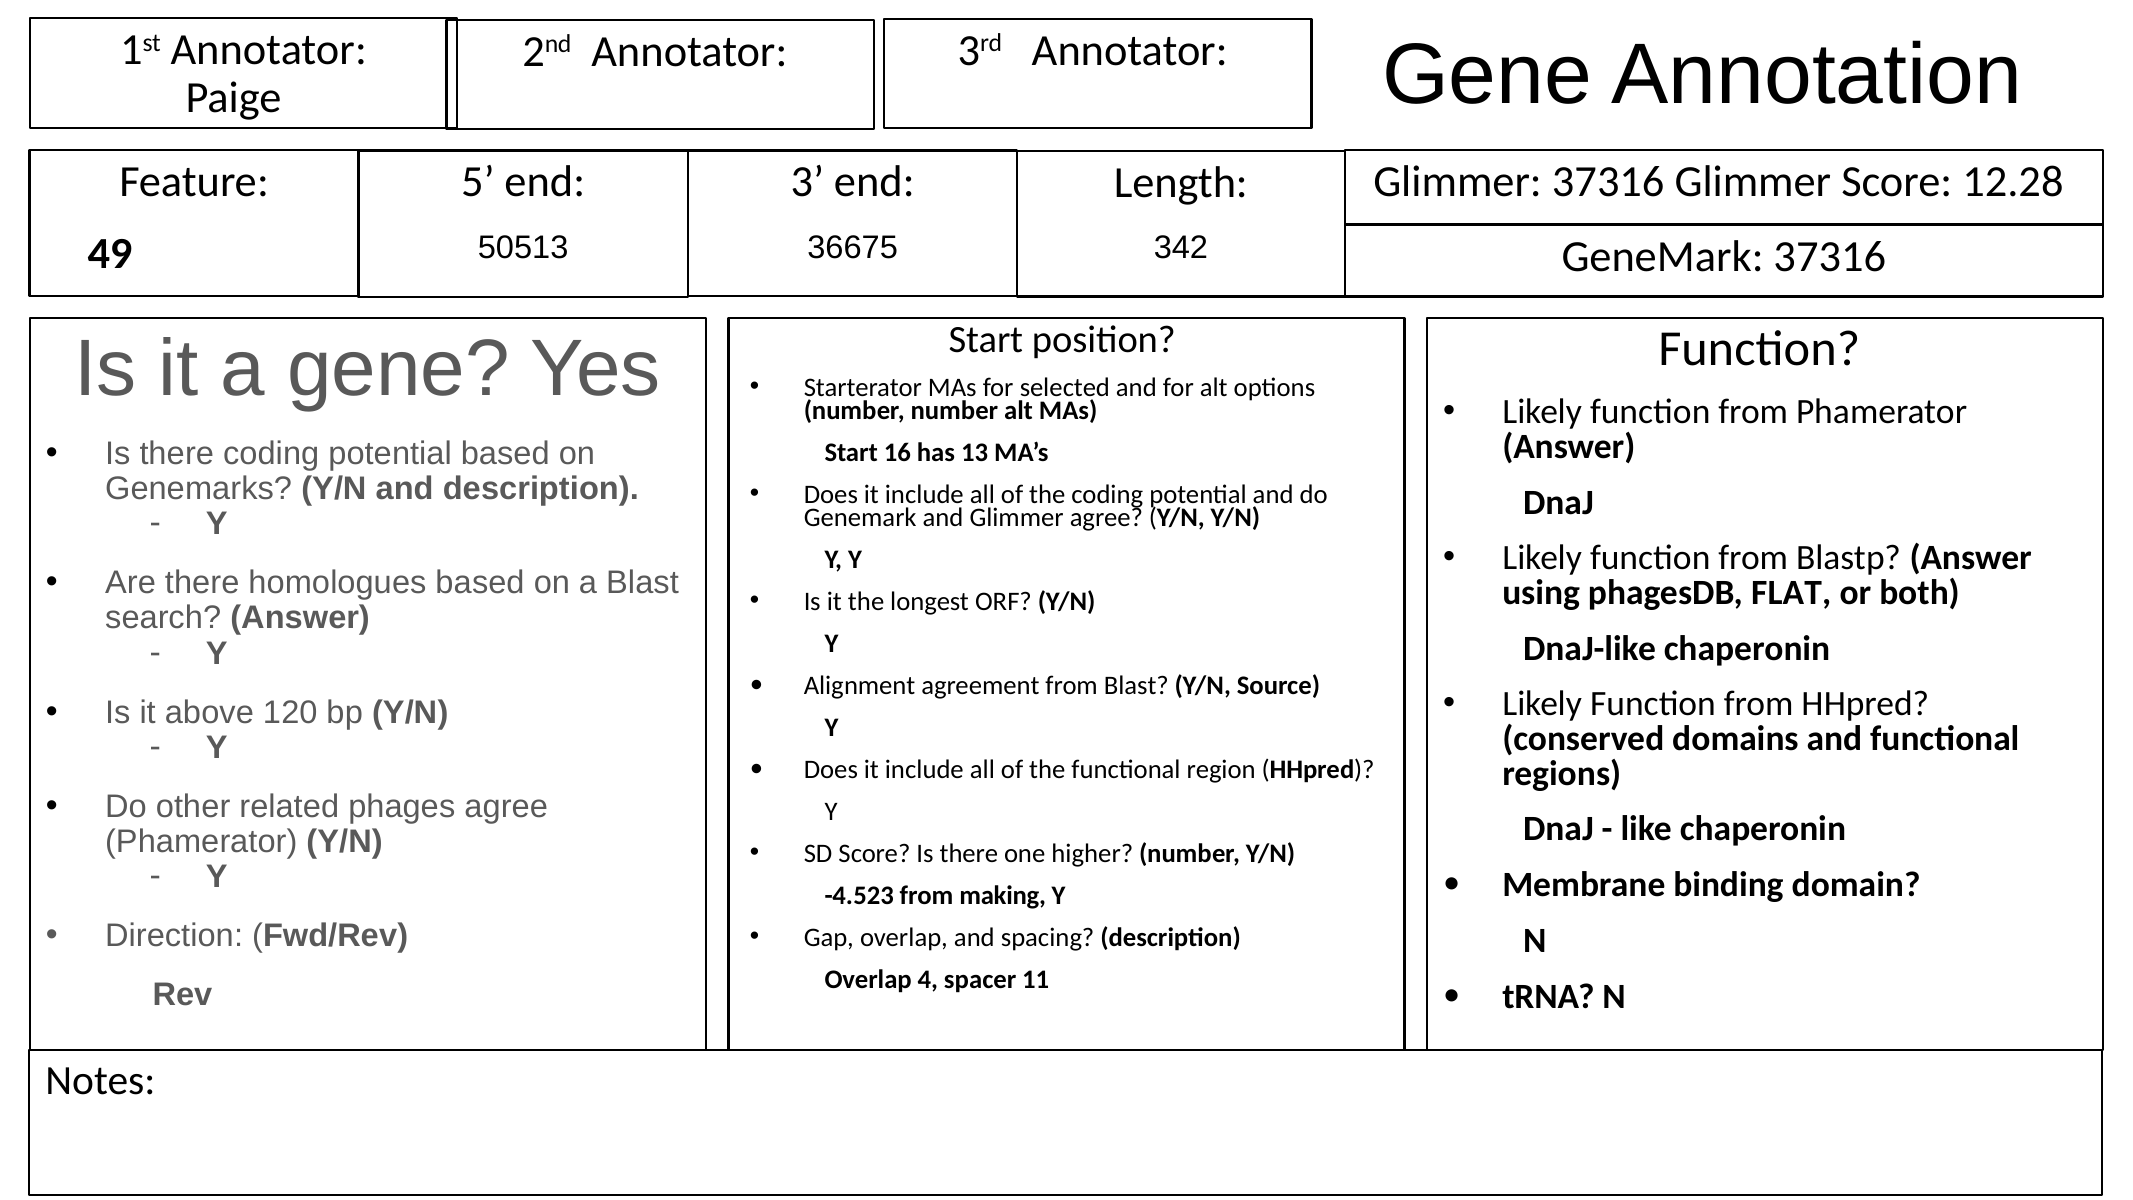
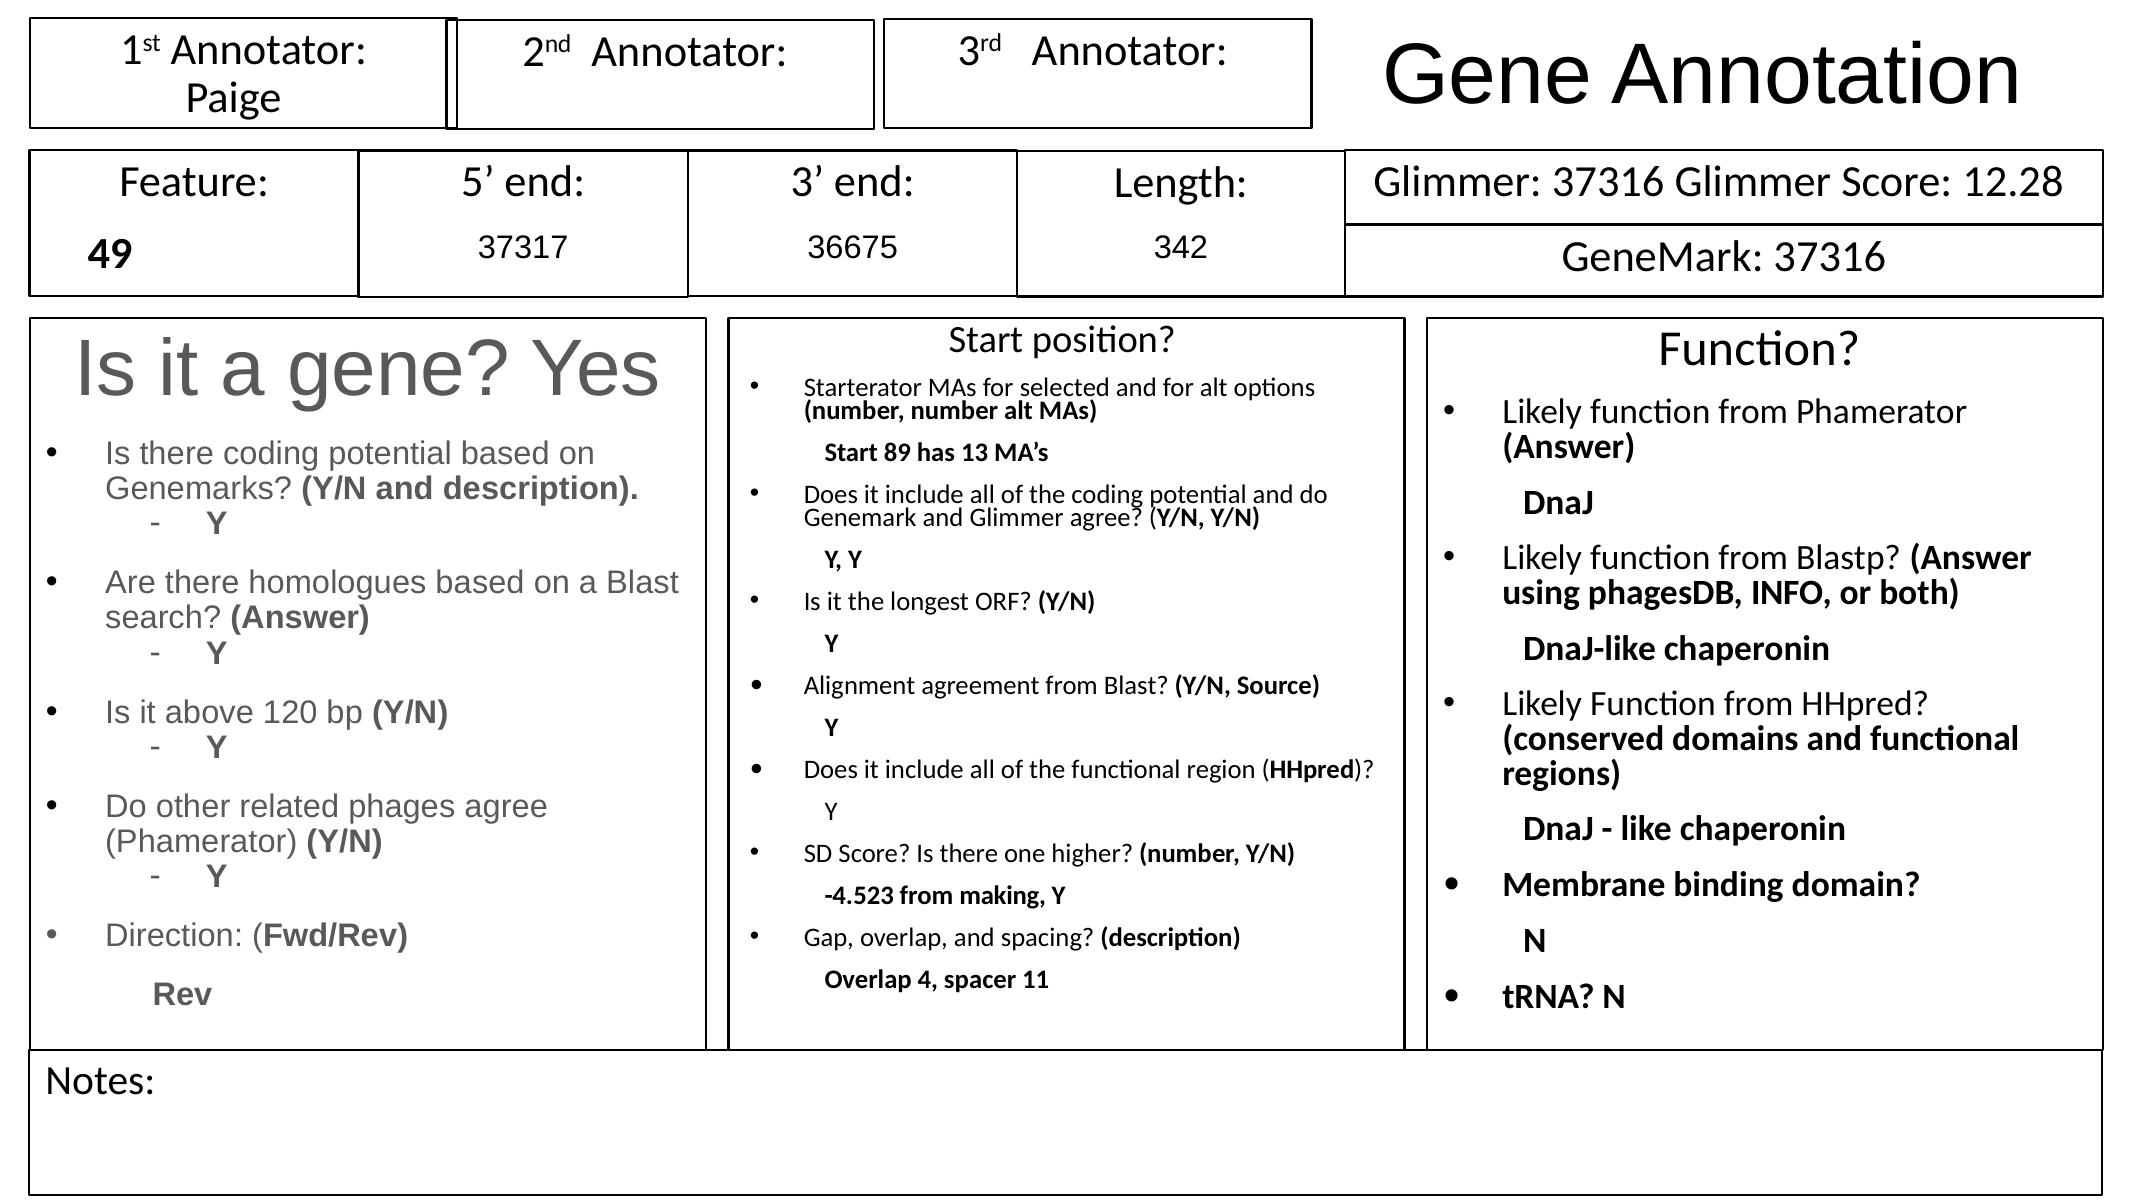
50513: 50513 -> 37317 (523, 248)
16: 16 -> 89 (897, 453)
FLAT: FLAT -> INFO (1791, 593)
